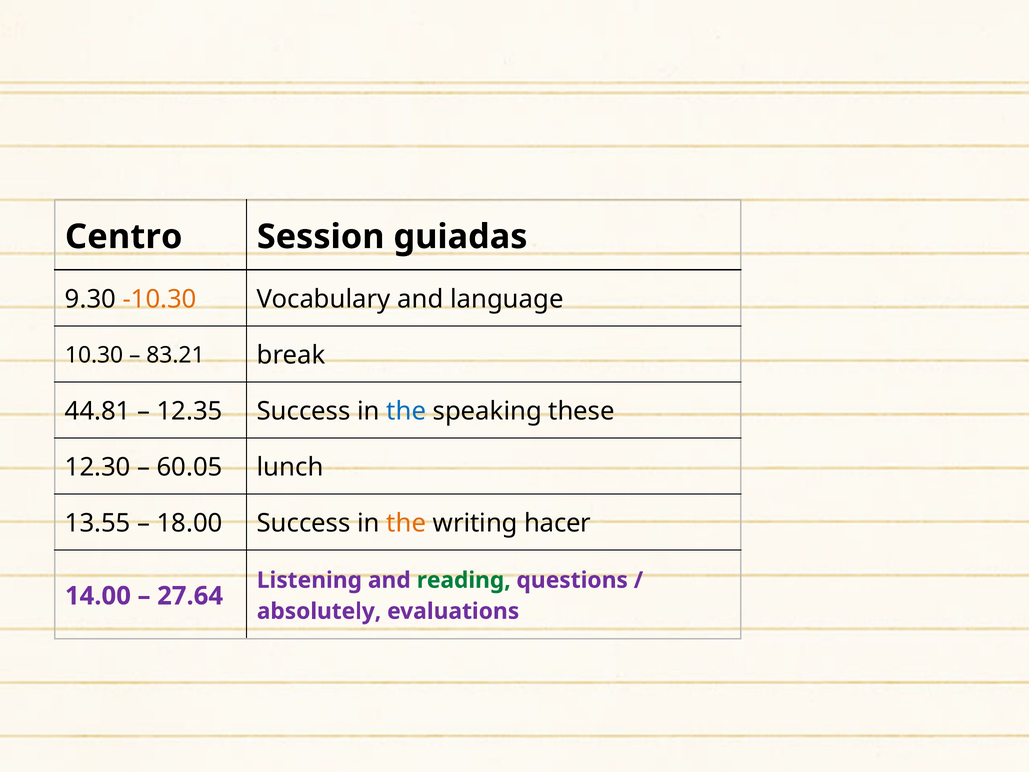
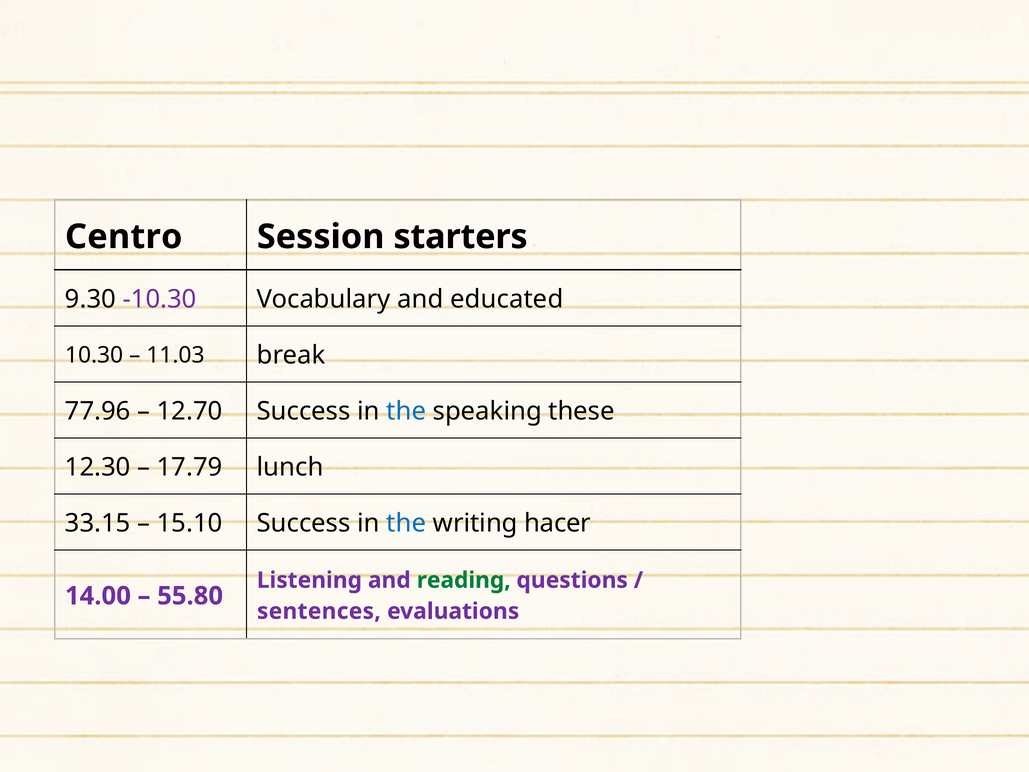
guiadas: guiadas -> starters (461, 237)
-10.30 colour: orange -> purple (160, 299)
language: language -> educated (507, 299)
83.21: 83.21 -> 11.03 (175, 355)
44.81: 44.81 -> 77.96 (98, 411)
12.35: 12.35 -> 12.70 (190, 411)
60.05: 60.05 -> 17.79 (190, 467)
13.55: 13.55 -> 33.15 (98, 523)
18.00: 18.00 -> 15.10 (190, 523)
the colour: orange -> blue (406, 523)
27.64: 27.64 -> 55.80 (190, 596)
absolutely: absolutely -> sentences (319, 611)
